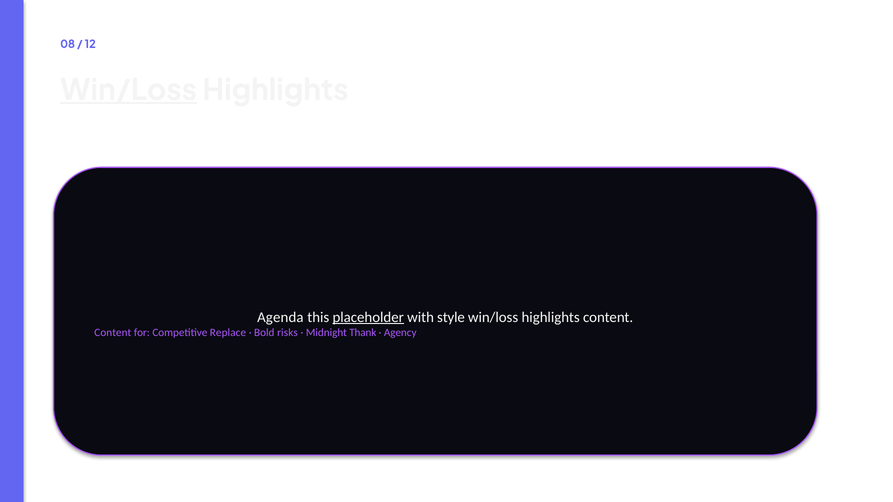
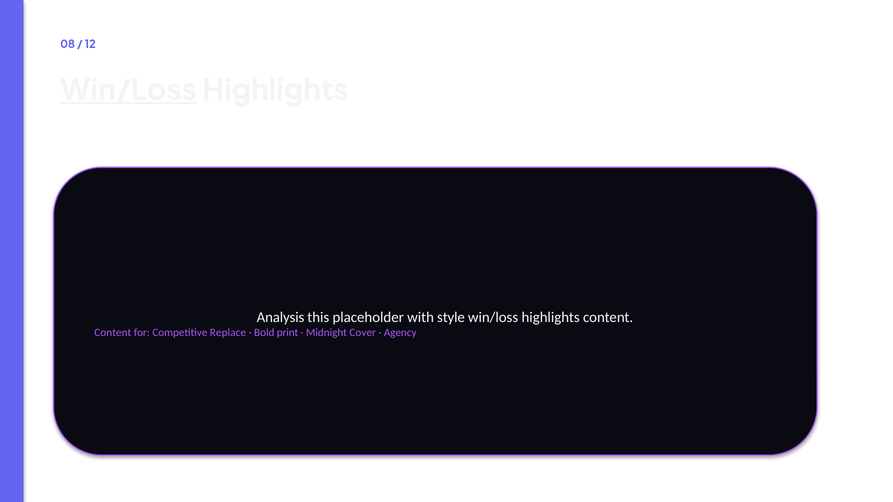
Agenda: Agenda -> Analysis (281, 317)
placeholder underline: present -> none (368, 317)
risks: risks -> print (288, 333)
Thank: Thank -> Cover (363, 333)
